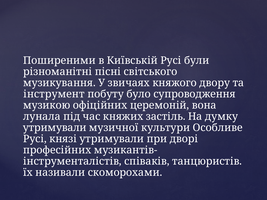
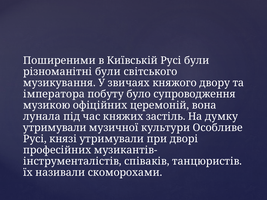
різноманітні пісні: пісні -> були (108, 72)
інструмент: інструмент -> імператора (54, 94)
